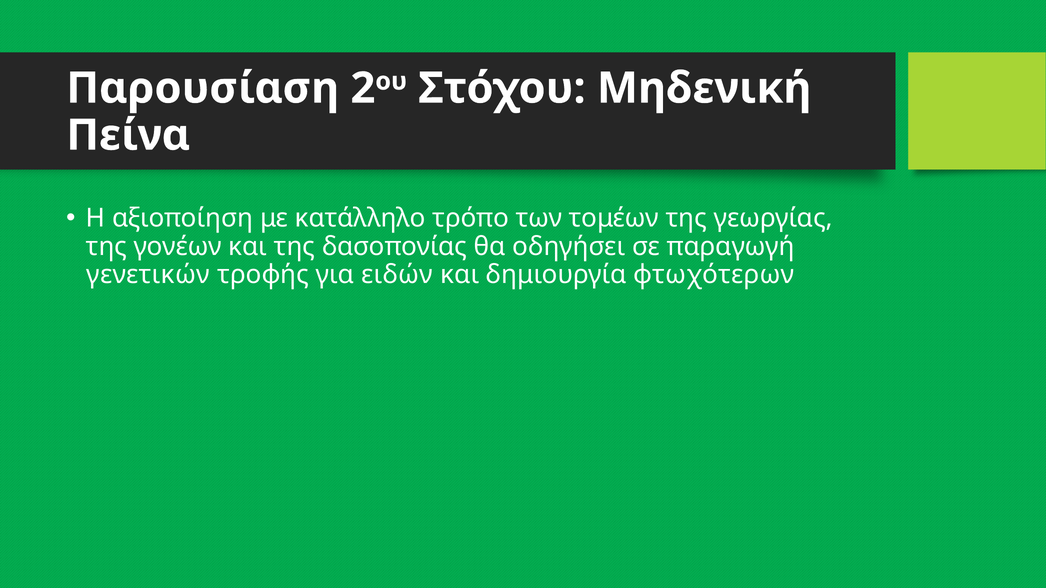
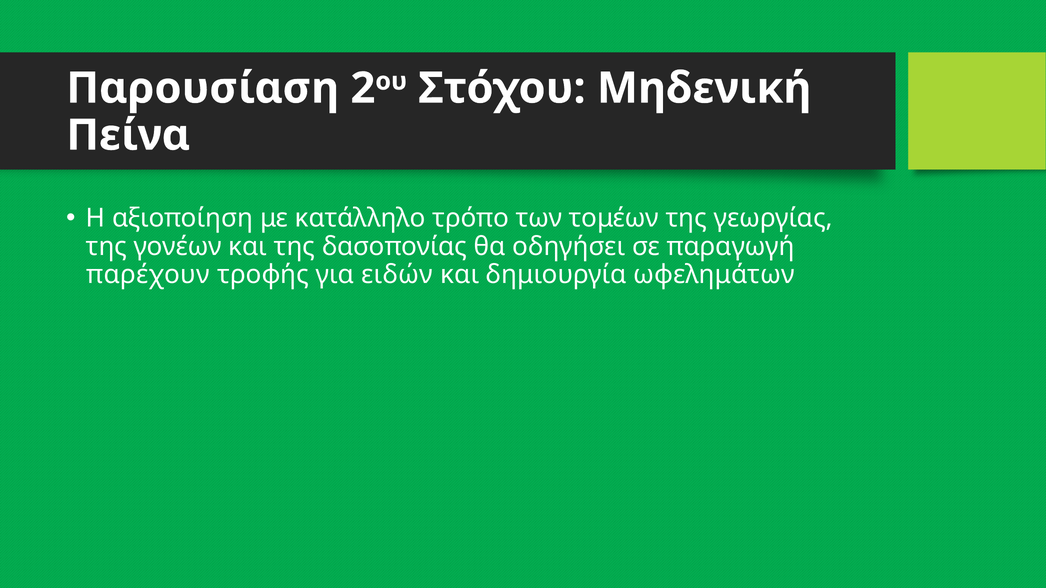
γενετικών: γενετικών -> παρέχουν (148, 275)
φτωχότερων: φτωχότερων -> ωφελημάτων (714, 275)
